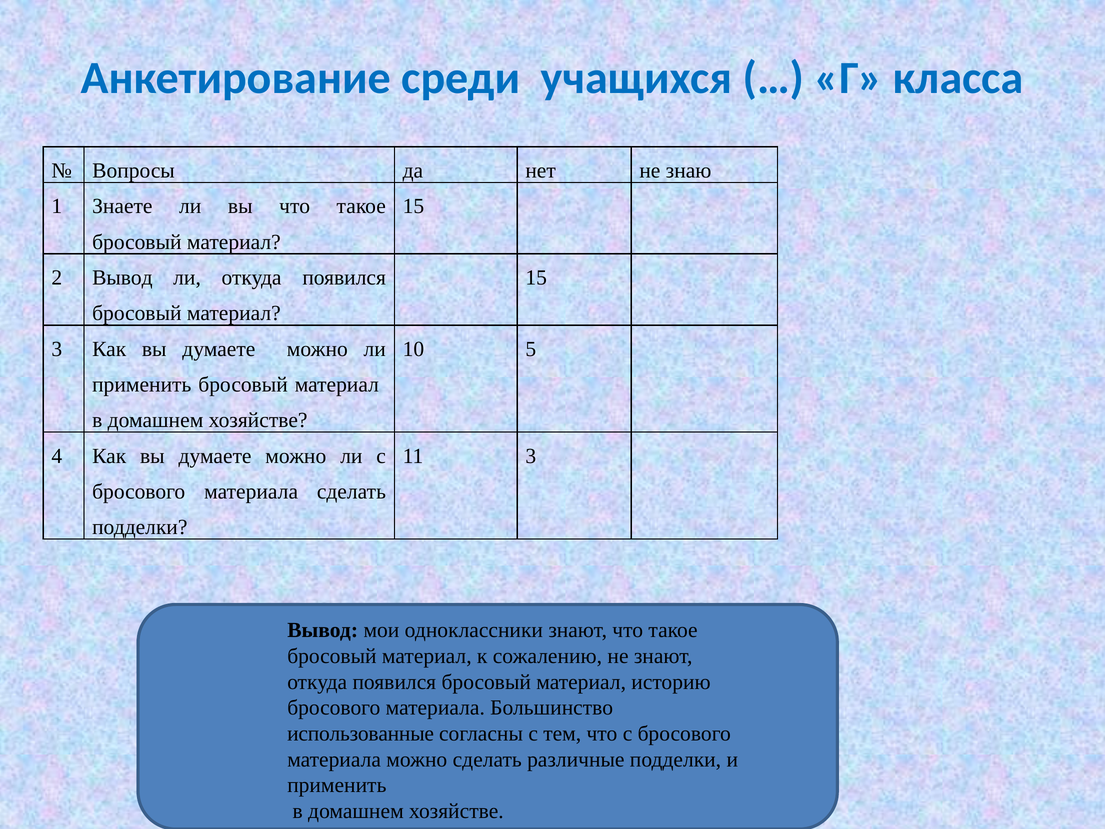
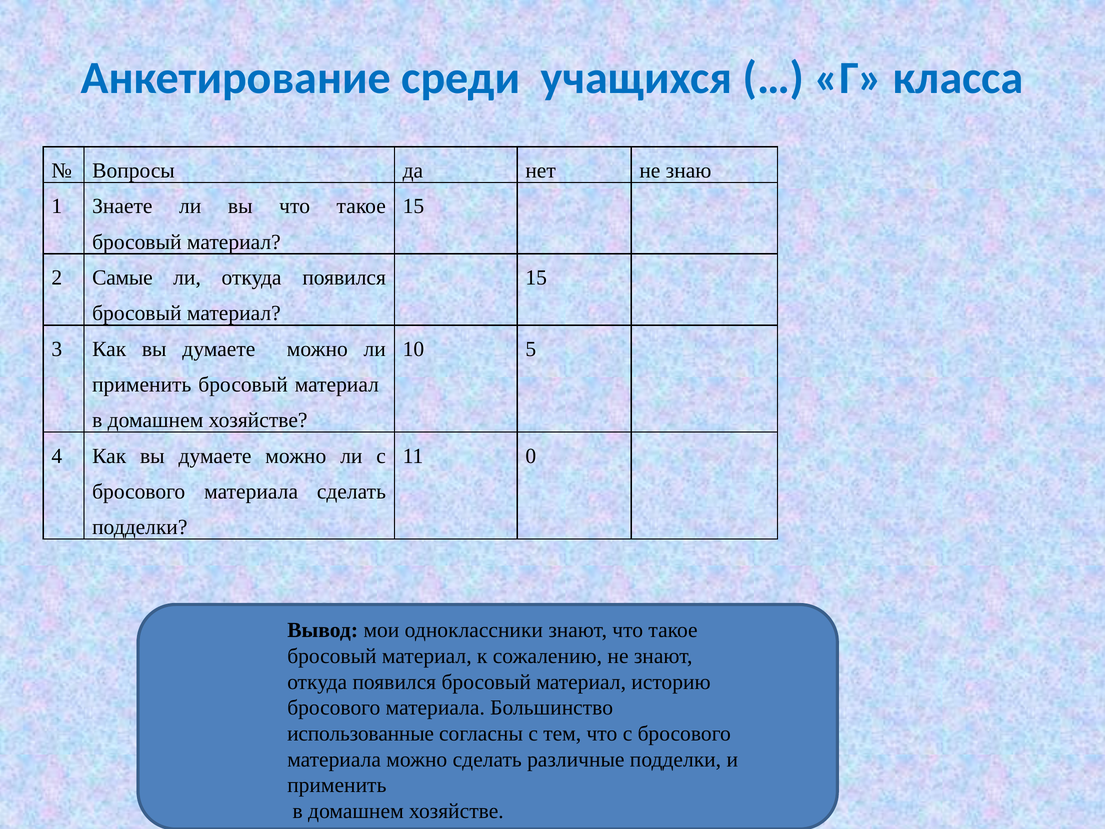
2 Вывод: Вывод -> Самые (122, 278)
11 3: 3 -> 0 (531, 456)
